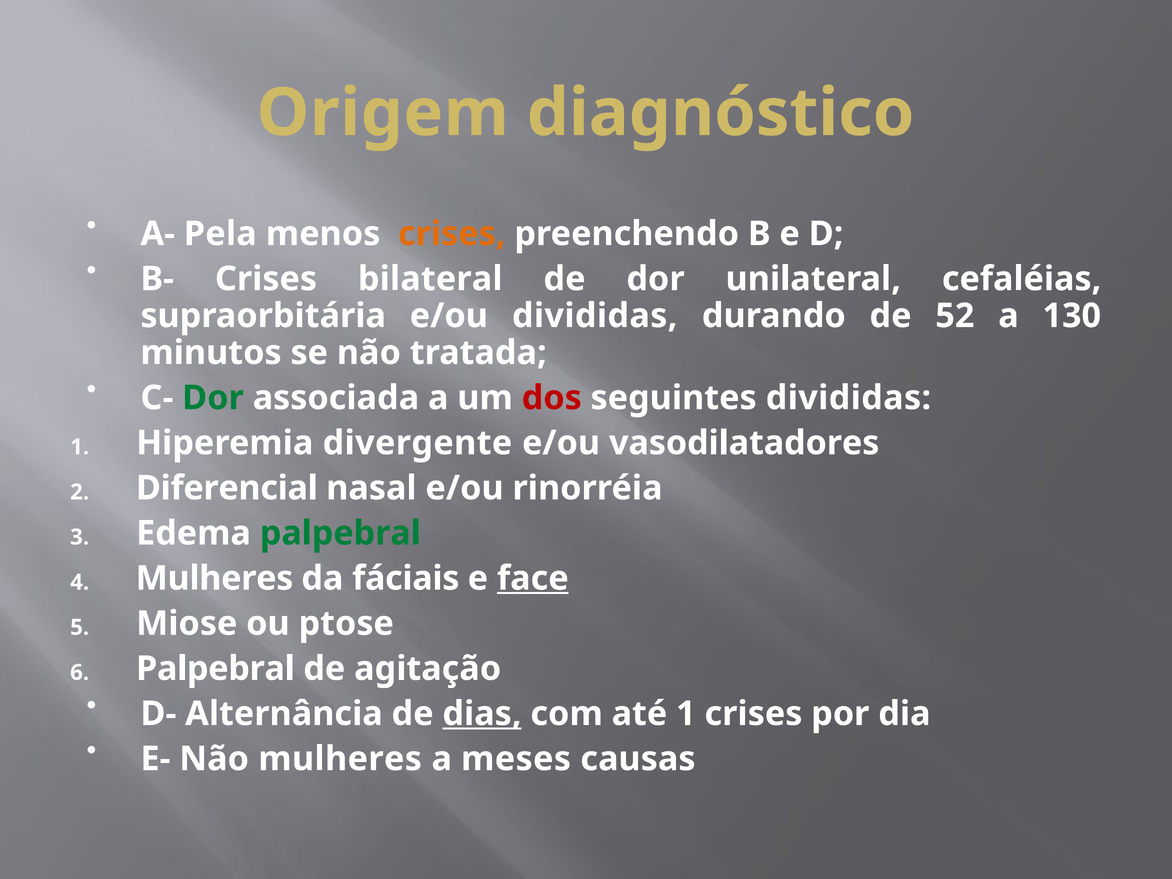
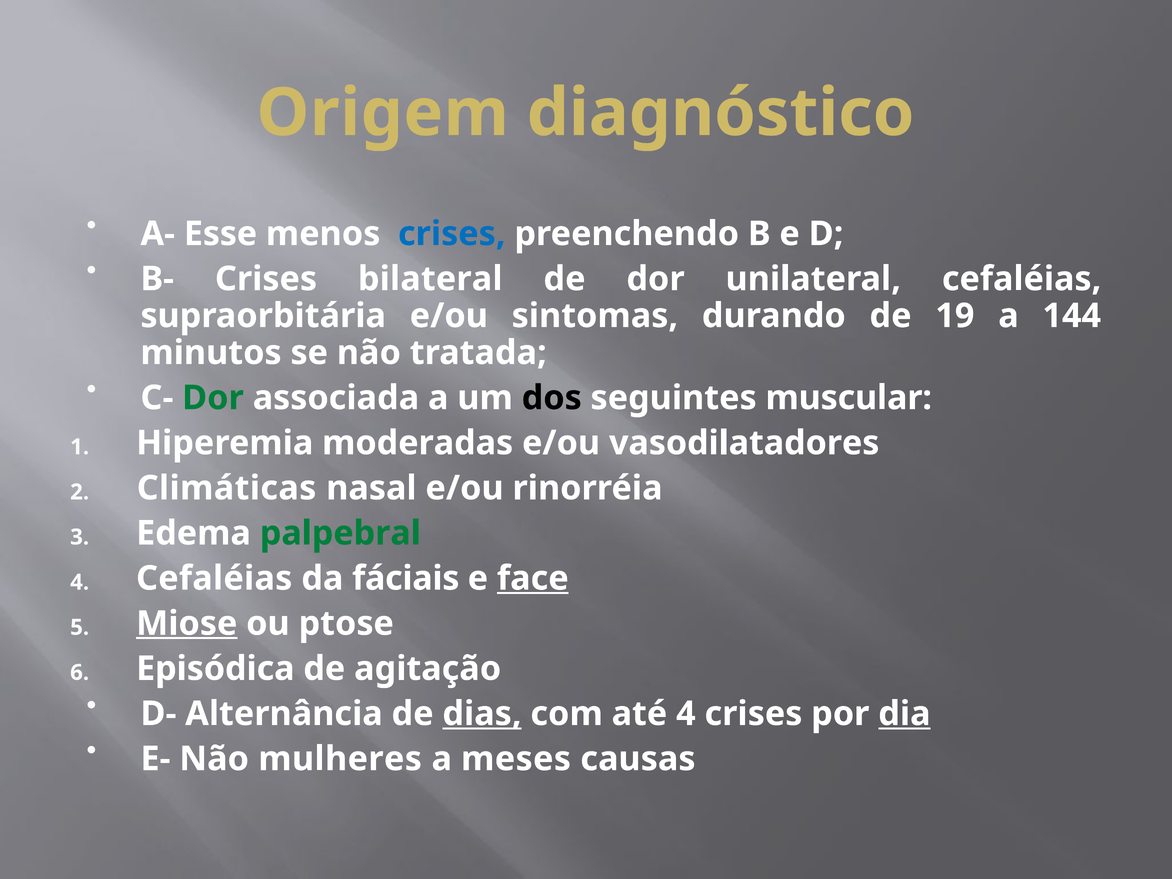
Pela: Pela -> Esse (220, 234)
crises colour: orange -> blue (452, 234)
e/ou divididas: divididas -> sintomas (595, 316)
52: 52 -> 19 (955, 316)
130: 130 -> 144 (1072, 316)
dos colour: red -> black (552, 398)
seguintes divididas: divididas -> muscular (849, 398)
divergente: divergente -> moderadas (418, 443)
Diferencial: Diferencial -> Climáticas (227, 488)
Mulheres: Mulheres -> Cefaléias (214, 578)
Miose underline: none -> present (187, 623)
Palpebral: Palpebral -> Episódica (215, 669)
até 1: 1 -> 4 (686, 714)
dia underline: none -> present (904, 714)
